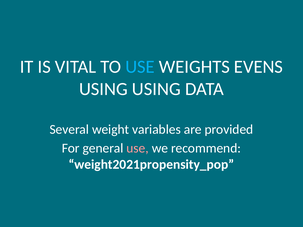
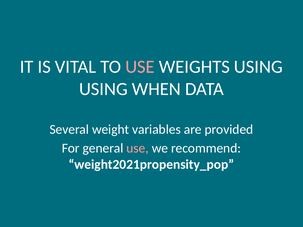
USE colour: light blue -> pink (140, 67)
WEIGHTS EVENS: EVENS -> USING (258, 67)
USING USING: USING -> WHEN (156, 89)
